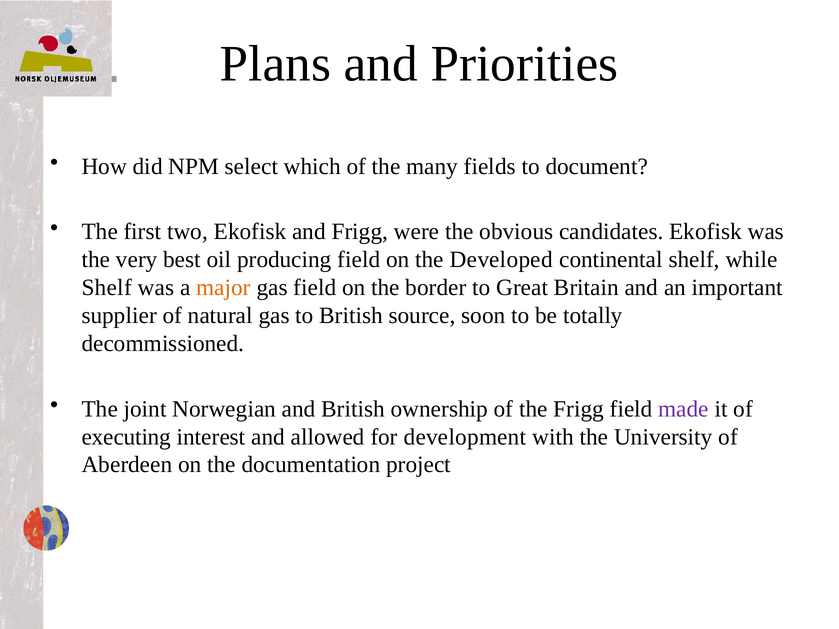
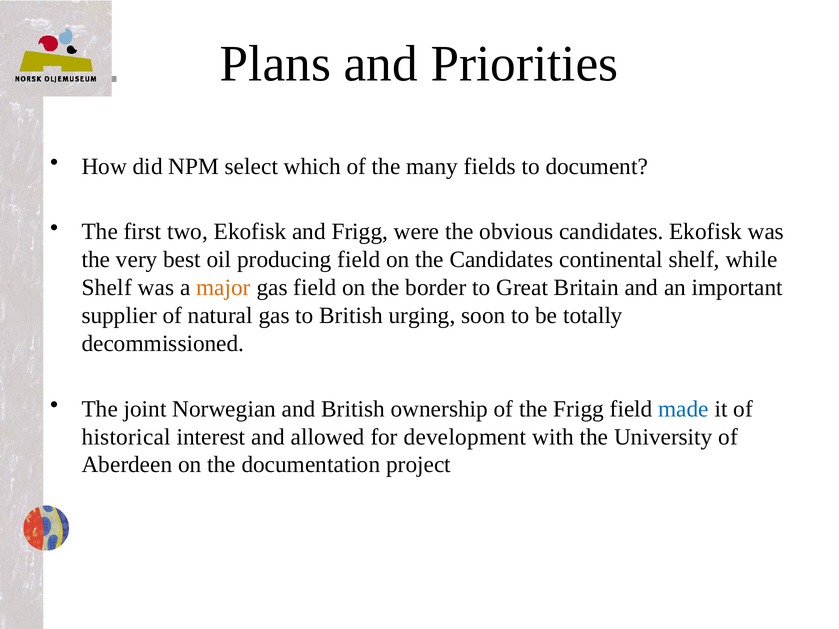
the Developed: Developed -> Candidates (501, 260)
source: source -> urging (422, 316)
made colour: purple -> blue (684, 409)
executing: executing -> historical (126, 437)
